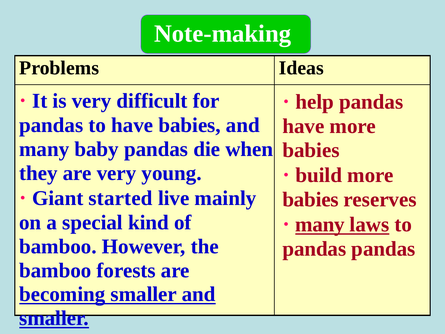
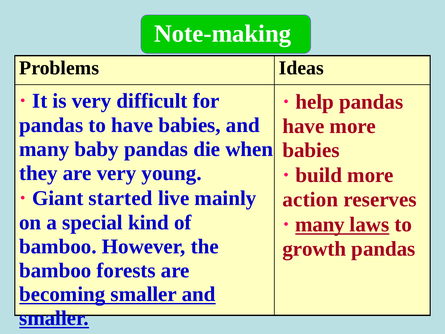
babies: babies -> action (310, 199)
pandas: pandas -> growth (314, 249)
